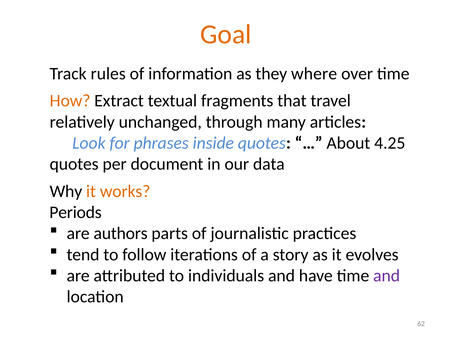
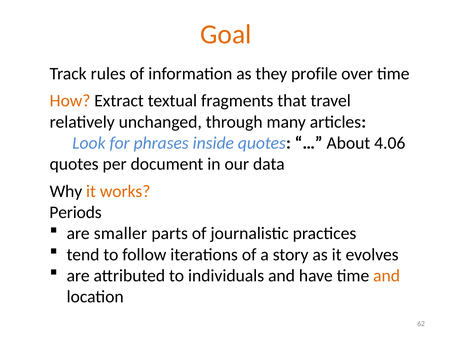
where: where -> profile (314, 74)
4.25: 4.25 -> 4.06 (390, 143)
authors: authors -> smaller (120, 233)
and colour: purple -> orange (387, 276)
